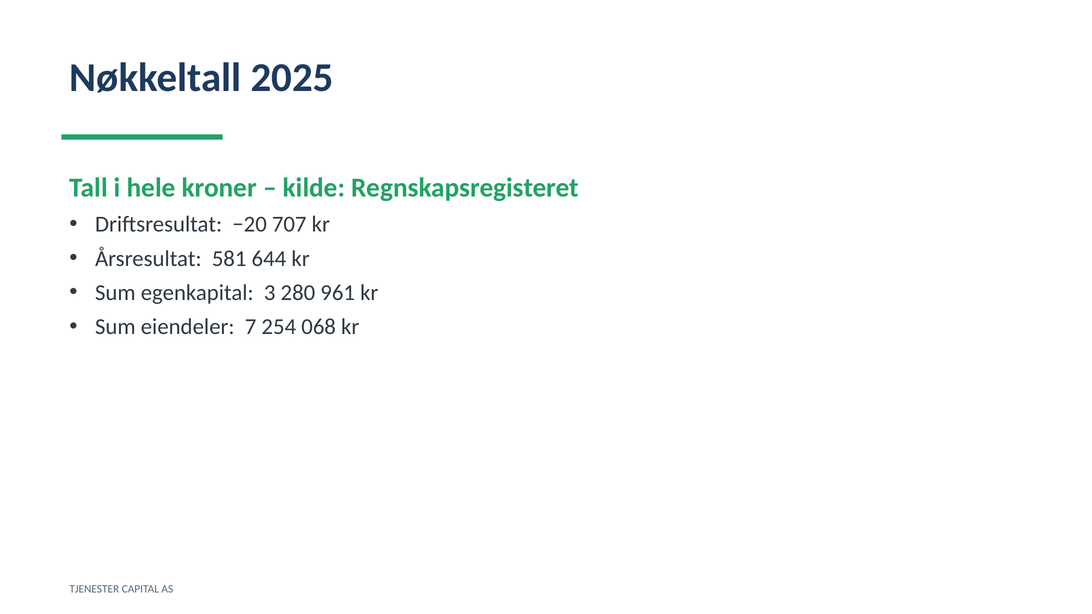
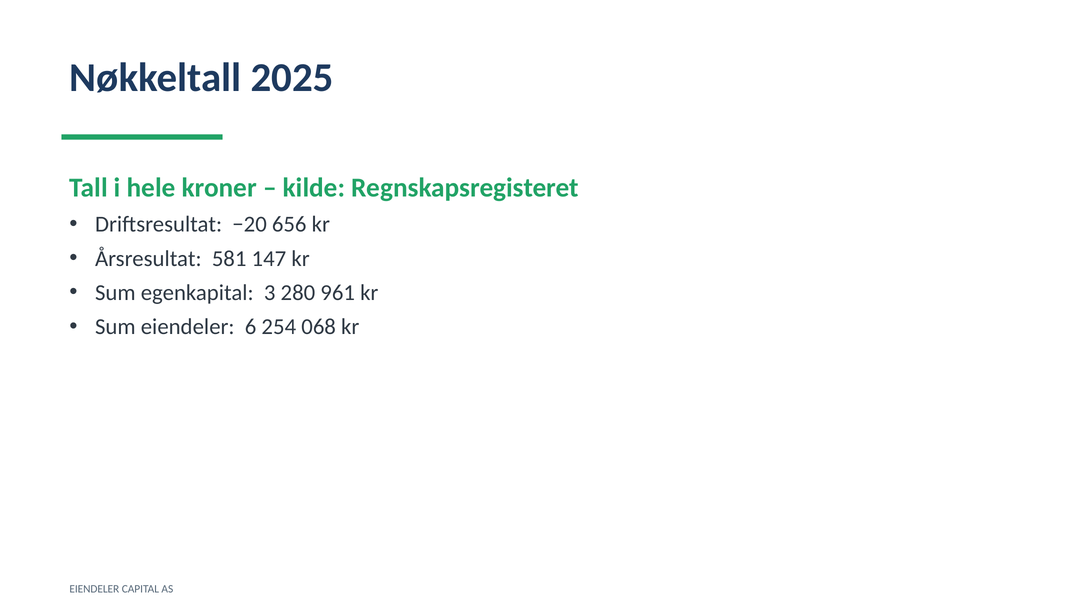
707: 707 -> 656 (289, 225)
644: 644 -> 147 (269, 259)
7: 7 -> 6 (251, 327)
TJENESTER: TJENESTER -> EIENDELER (94, 589)
